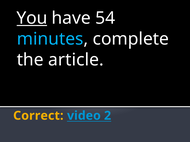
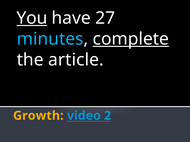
54: 54 -> 27 (105, 18)
complete underline: none -> present (131, 39)
Correct: Correct -> Growth (38, 116)
